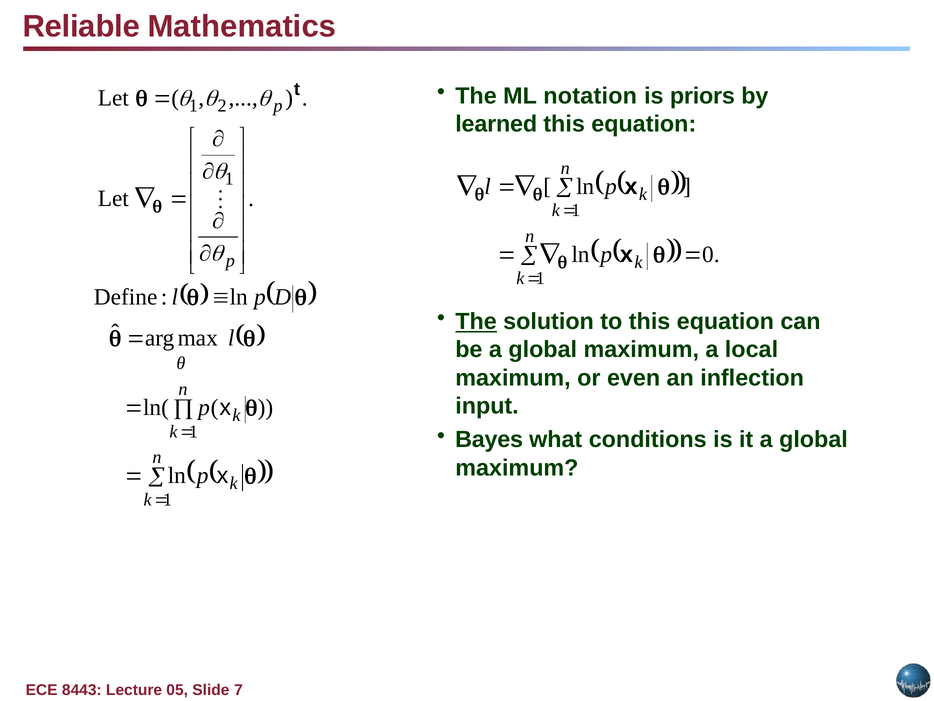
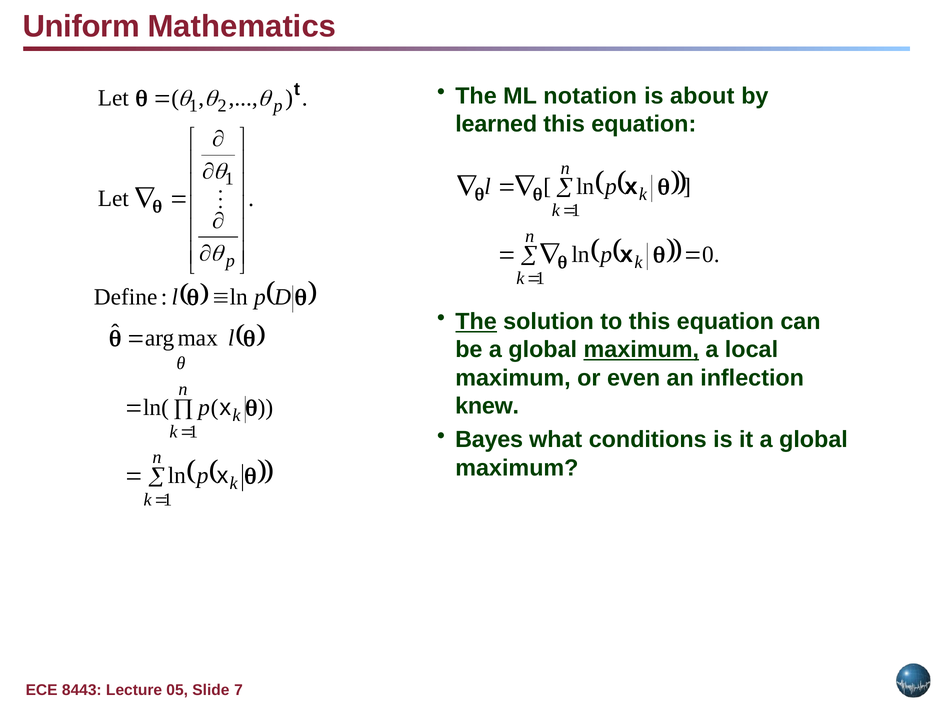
Reliable: Reliable -> Uniform (81, 27)
priors: priors -> about (702, 96)
maximum underline: none -> present (641, 350)
input: input -> knew (487, 406)
